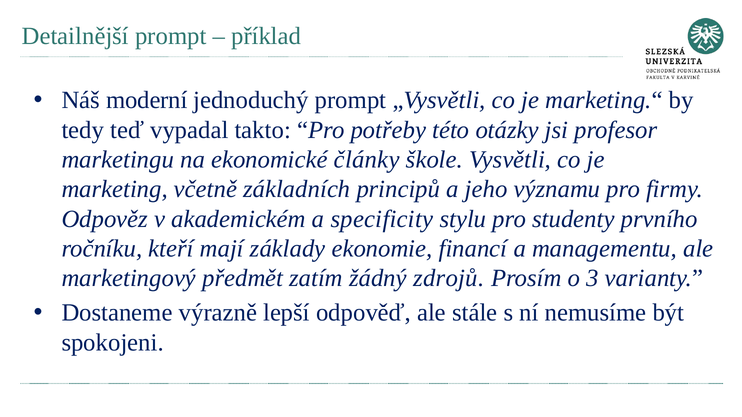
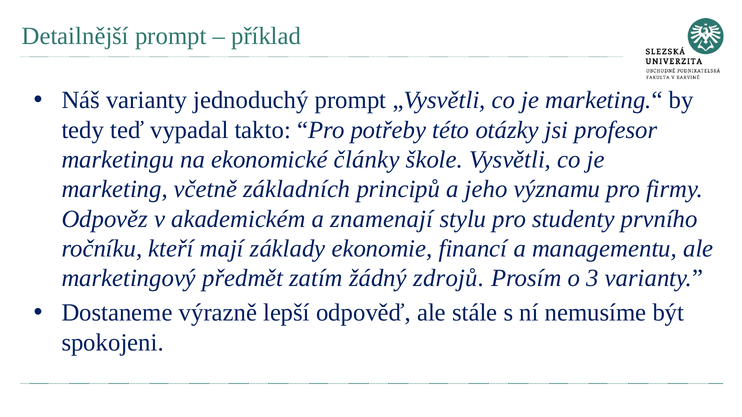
Náš moderní: moderní -> varianty (147, 100)
specificity: specificity -> znamenají (382, 219)
